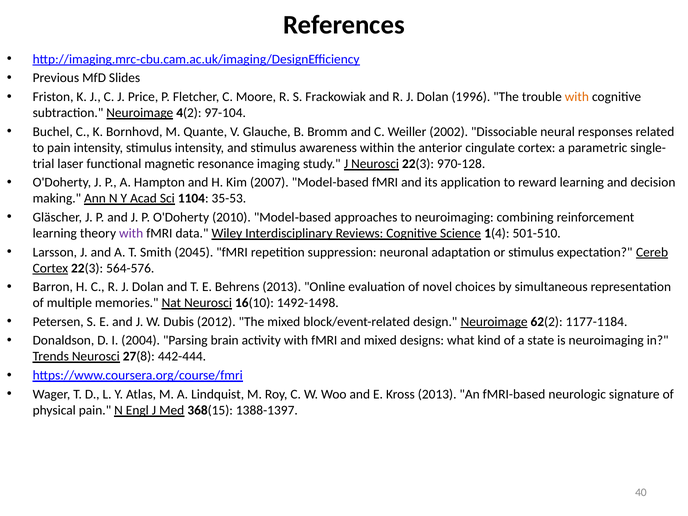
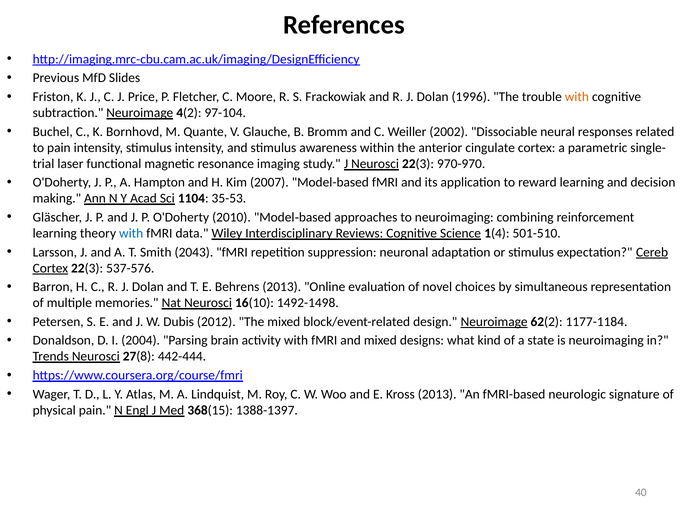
970-128: 970-128 -> 970-970 (461, 164)
with colour: purple -> blue (131, 233)
2045: 2045 -> 2043 (194, 252)
564-576: 564-576 -> 537-576 (130, 268)
